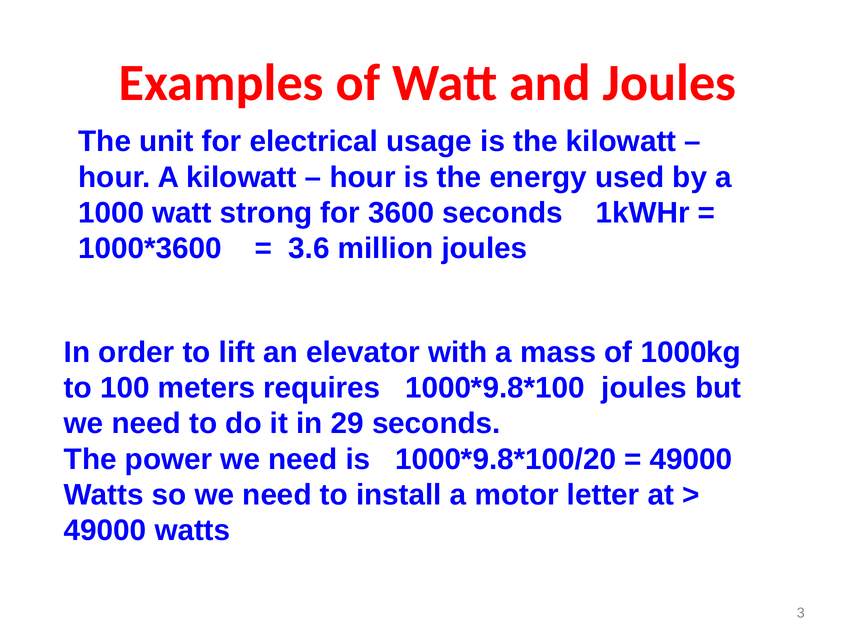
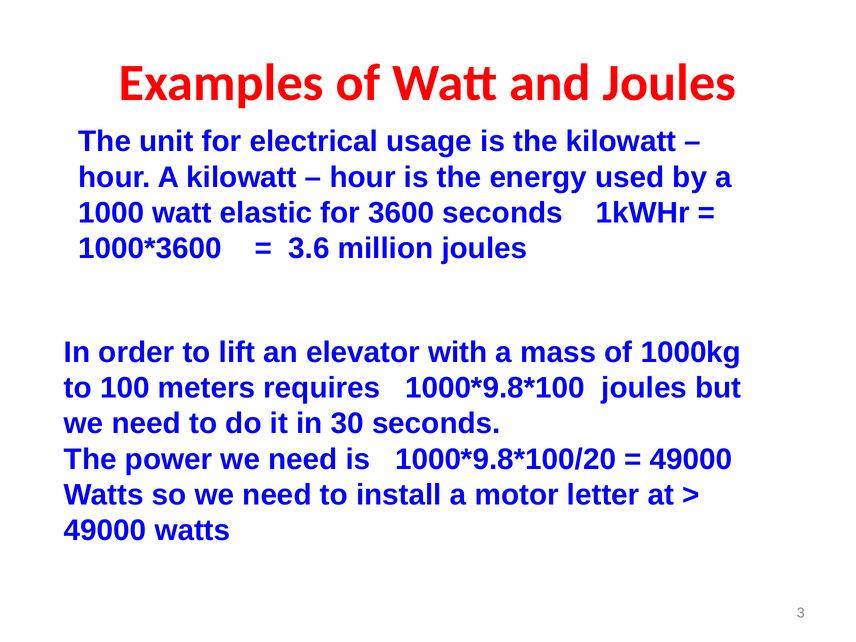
strong: strong -> elastic (266, 213)
29: 29 -> 30 (347, 424)
